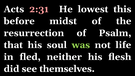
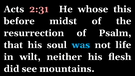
lowest: lowest -> whose (93, 9)
was colour: light green -> light blue (81, 45)
fled: fled -> wilt (30, 57)
themselves: themselves -> mountains (67, 69)
